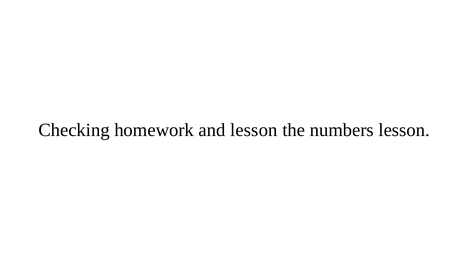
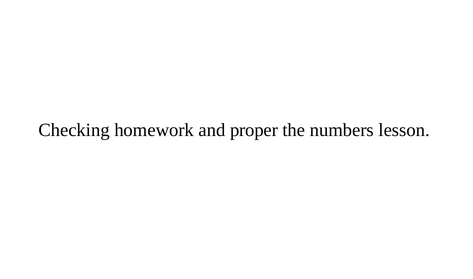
and lesson: lesson -> proper (254, 130)
